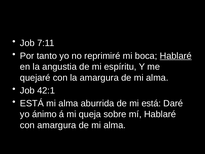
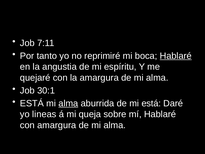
42:1: 42:1 -> 30:1 (46, 90)
alma underline: none -> present (68, 103)
ánimo: ánimo -> lineas (44, 114)
